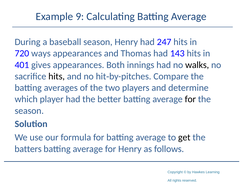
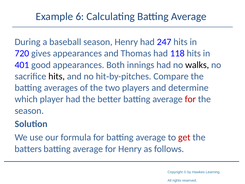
9: 9 -> 6 (80, 16)
ways: ways -> gives (41, 53)
143: 143 -> 118 (177, 53)
gives: gives -> good (41, 65)
for colour: black -> red (190, 99)
get colour: black -> red (184, 137)
